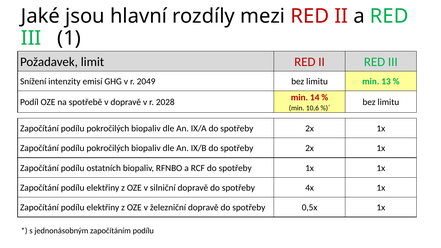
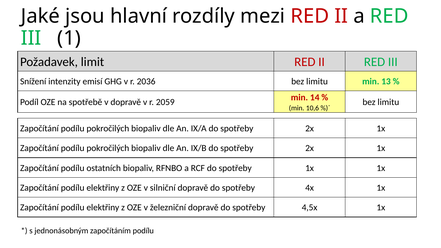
2049: 2049 -> 2036 (146, 81)
2028: 2028 -> 2059 (165, 102)
0,5x: 0,5x -> 4,5x (310, 208)
